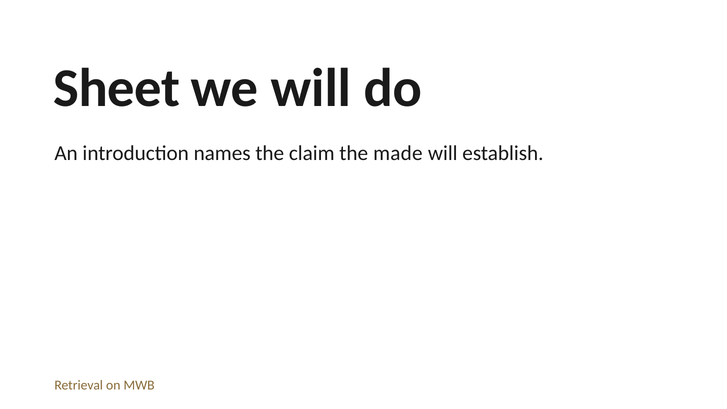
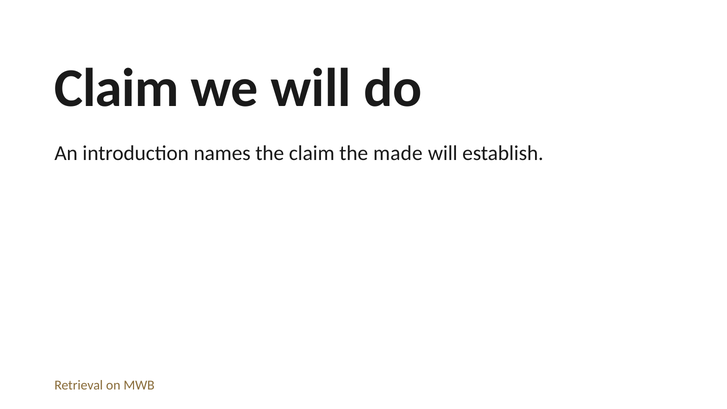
Sheet: Sheet -> Claim (117, 88)
